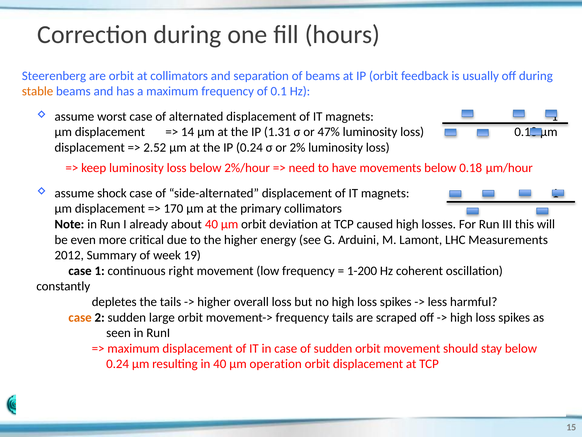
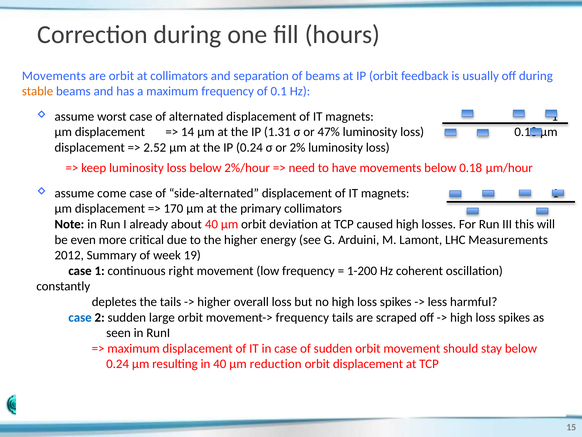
Steerenberg: Steerenberg -> Movements (54, 76)
shock: shock -> come (112, 193)
case colour: orange -> blue (80, 317)
operation: operation -> reduction (276, 364)
